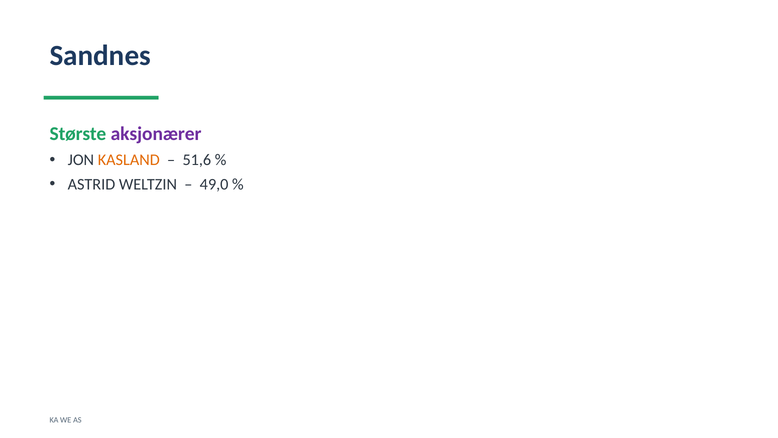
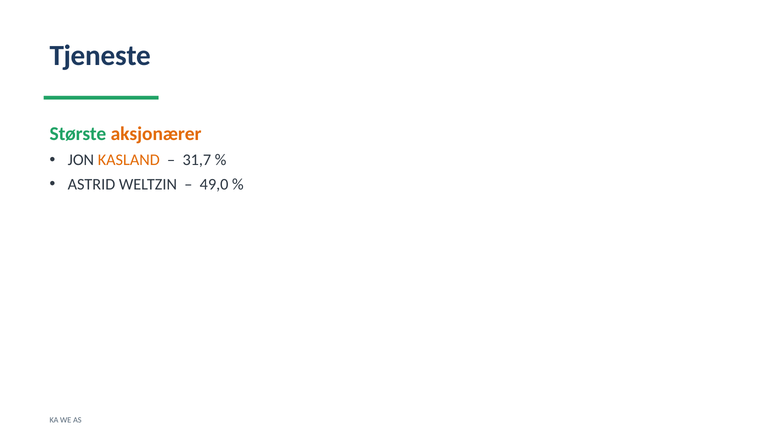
Sandnes: Sandnes -> Tjeneste (100, 56)
aksjonærer colour: purple -> orange (156, 134)
51,6: 51,6 -> 31,7 (197, 160)
